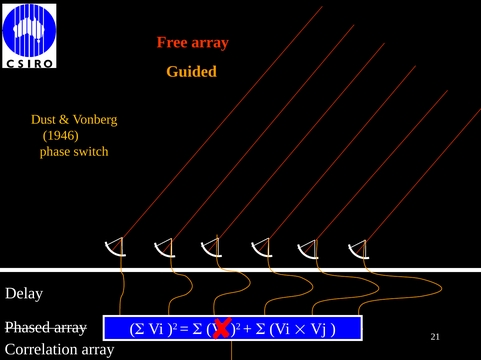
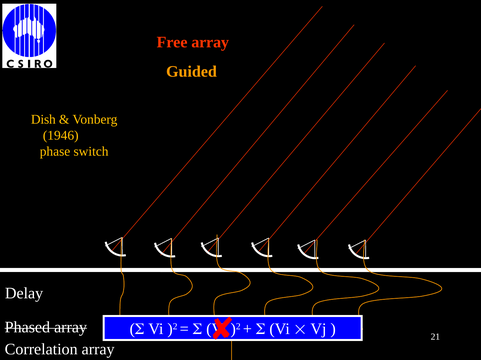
Dust: Dust -> Dish (43, 120)
